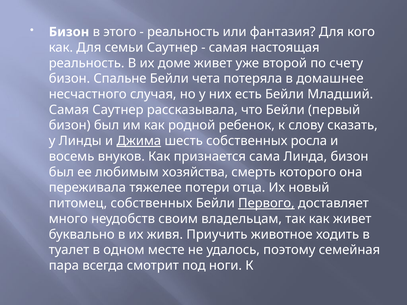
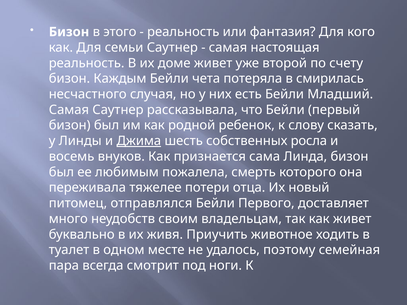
Спальне: Спальне -> Каждым (120, 79)
домашнее: домашнее -> смирилась (330, 79)
хозяйства: хозяйства -> пожалела (195, 172)
питомец собственных: собственных -> отправлялся (151, 203)
Первого underline: present -> none (266, 203)
